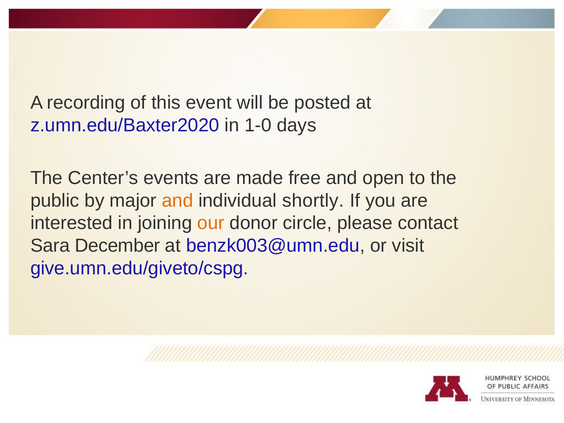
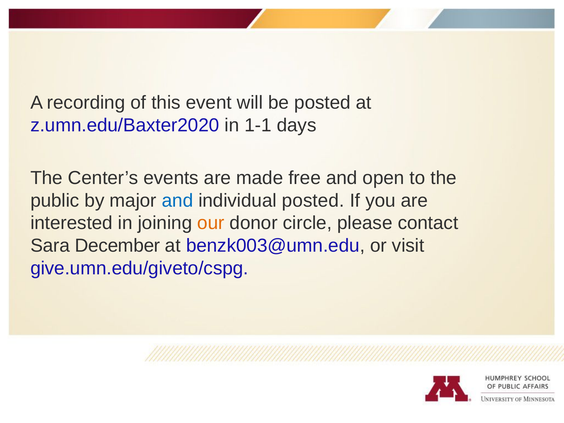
1-0: 1-0 -> 1-1 (258, 125)
and colour: orange -> blue (177, 201)
individual shortly: shortly -> posted (313, 201)
